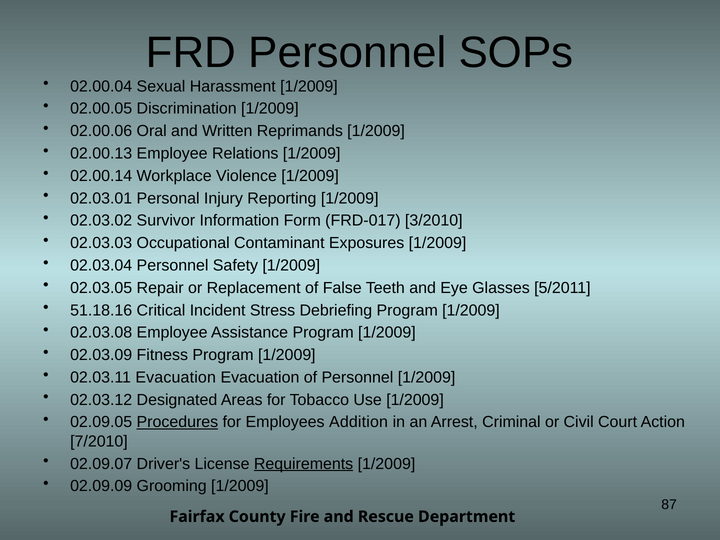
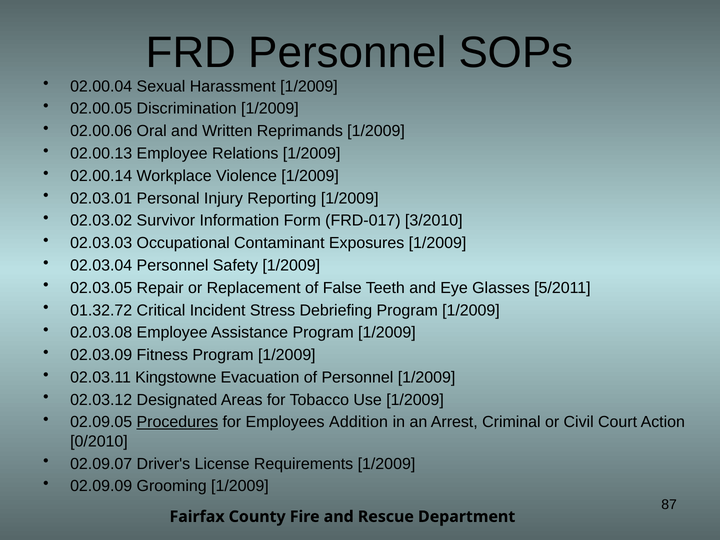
51.18.16: 51.18.16 -> 01.32.72 (101, 310)
02.03.11 Evacuation: Evacuation -> Kingstowne (176, 377)
7/2010: 7/2010 -> 0/2010 (99, 441)
Requirements underline: present -> none (304, 464)
